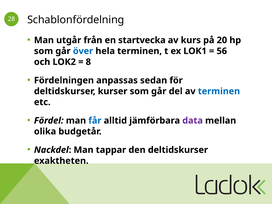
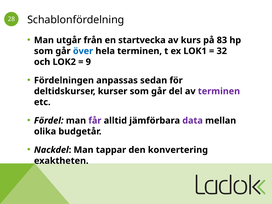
20: 20 -> 83 (222, 40)
56: 56 -> 32 (222, 51)
8: 8 -> 9 (88, 62)
terminen colour: blue -> purple (219, 91)
får colour: blue -> purple (95, 121)
den deltidskurser: deltidskurser -> konvertering (178, 150)
